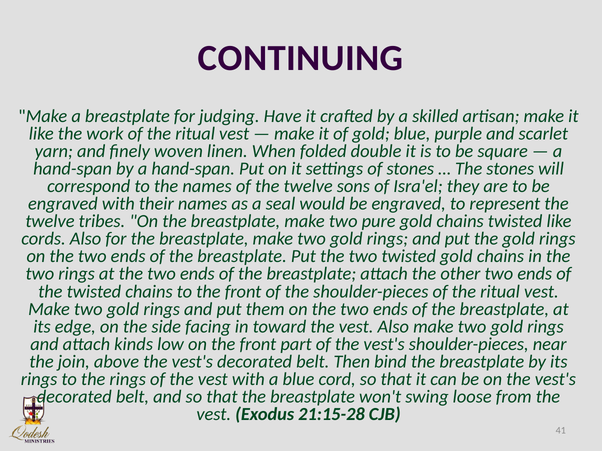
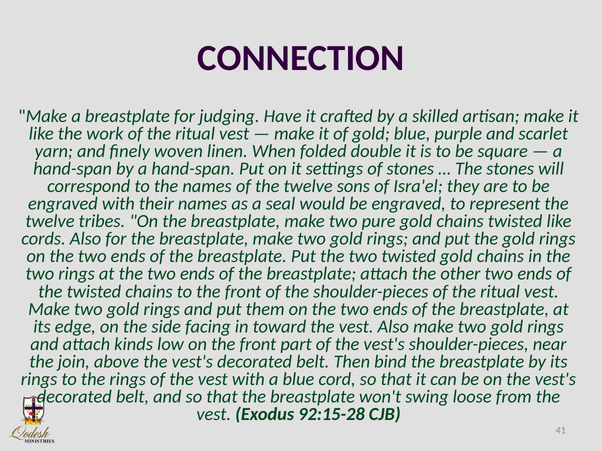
CONTINUING: CONTINUING -> CONNECTION (301, 58)
21:15-28: 21:15-28 -> 92:15-28 (332, 415)
